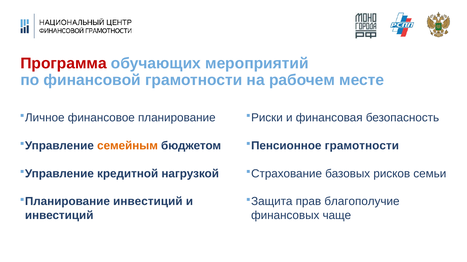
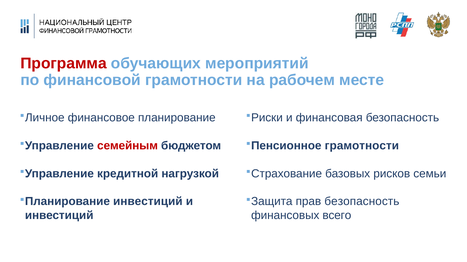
семейным colour: orange -> red (128, 146)
прав благополучие: благополучие -> безопасность (362, 202)
чаще: чаще -> всего (337, 216)
